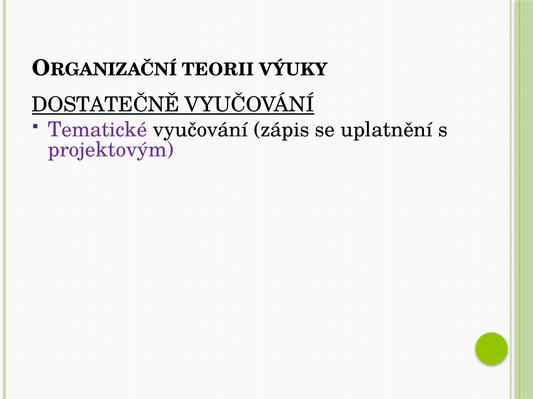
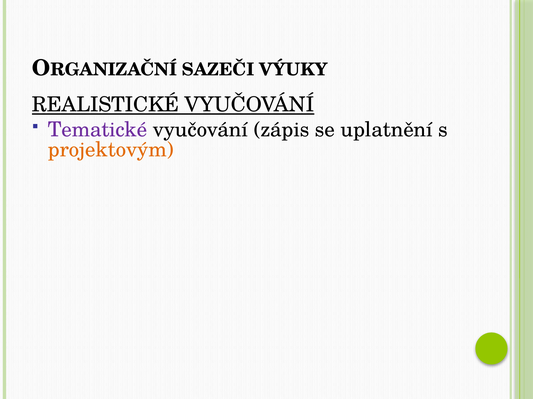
TEORII: TEORII -> SAZEČI (218, 70)
DOSTATEČNĚ: DOSTATEČNĚ -> REALISTICKÉ (105, 105)
projektovým colour: purple -> orange (111, 150)
